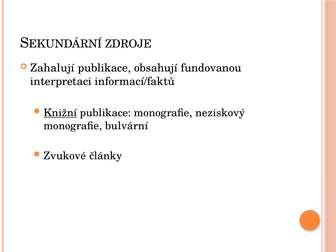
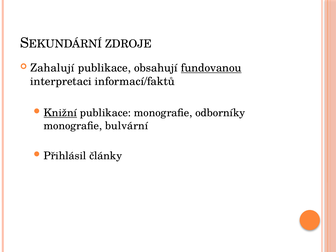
fundovanou underline: none -> present (211, 68)
neziskový: neziskový -> odborníky (220, 113)
Zvukové: Zvukové -> Přihlásil (65, 156)
